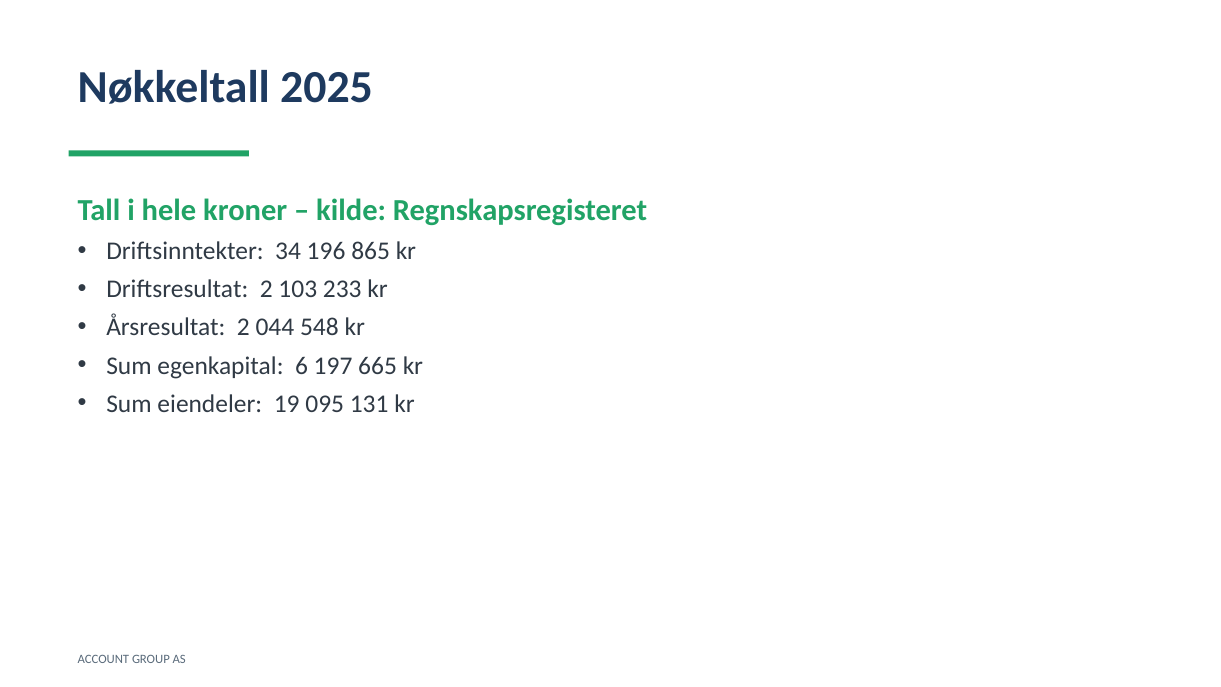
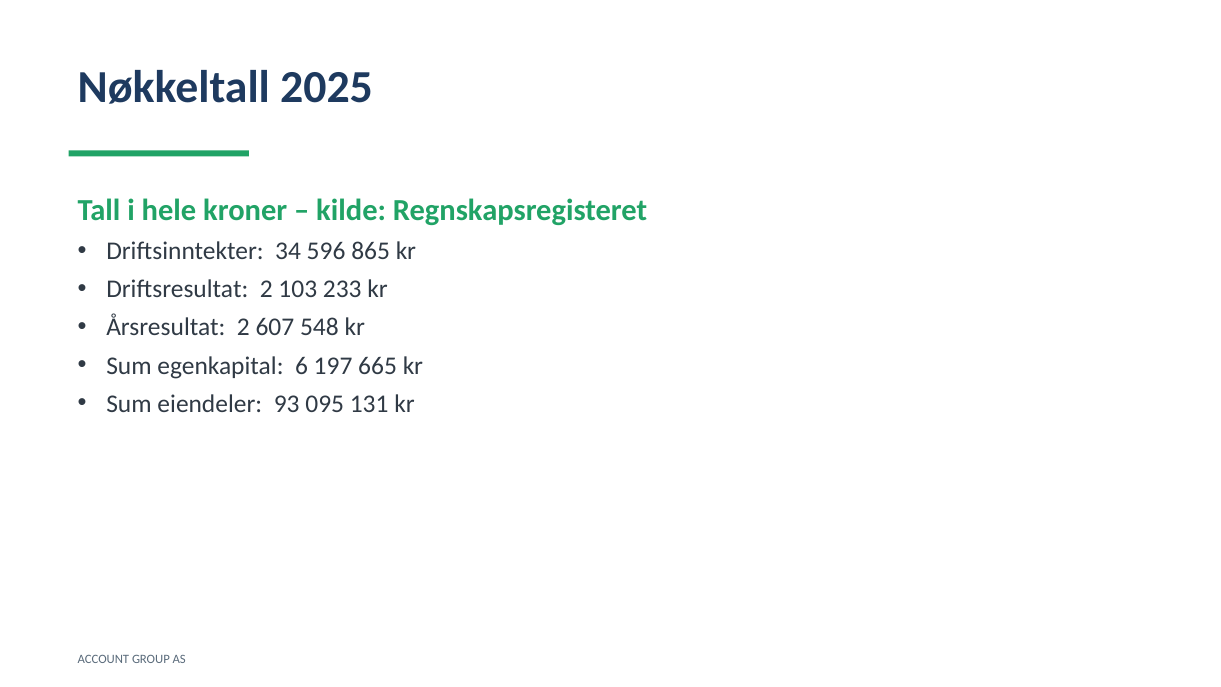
196: 196 -> 596 (326, 251)
044: 044 -> 607 (275, 327)
19: 19 -> 93 (287, 404)
